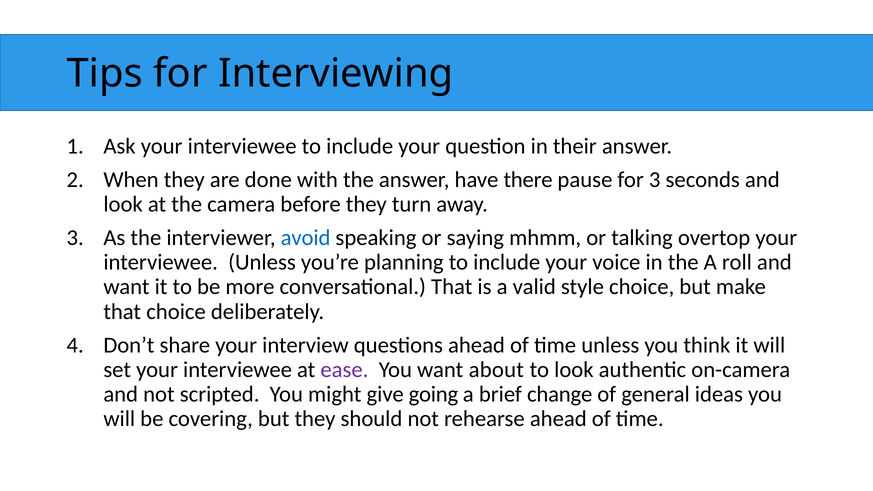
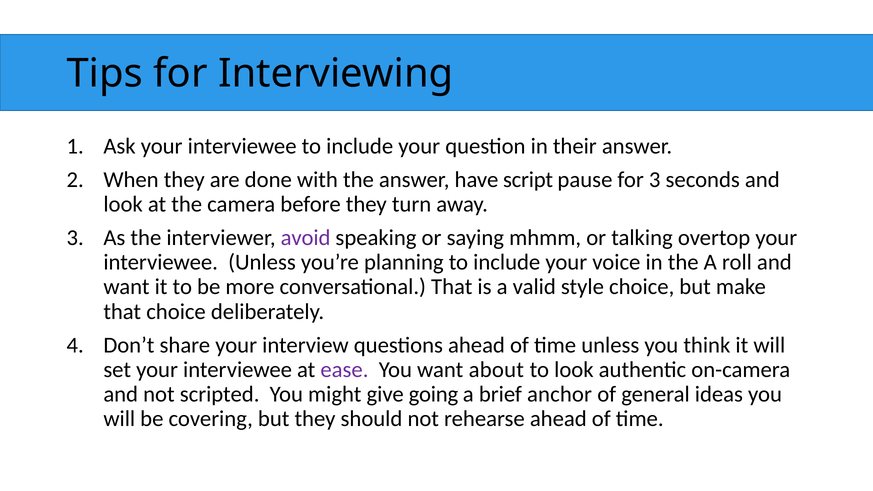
there: there -> script (528, 180)
avoid colour: blue -> purple (306, 238)
change: change -> anchor (560, 394)
